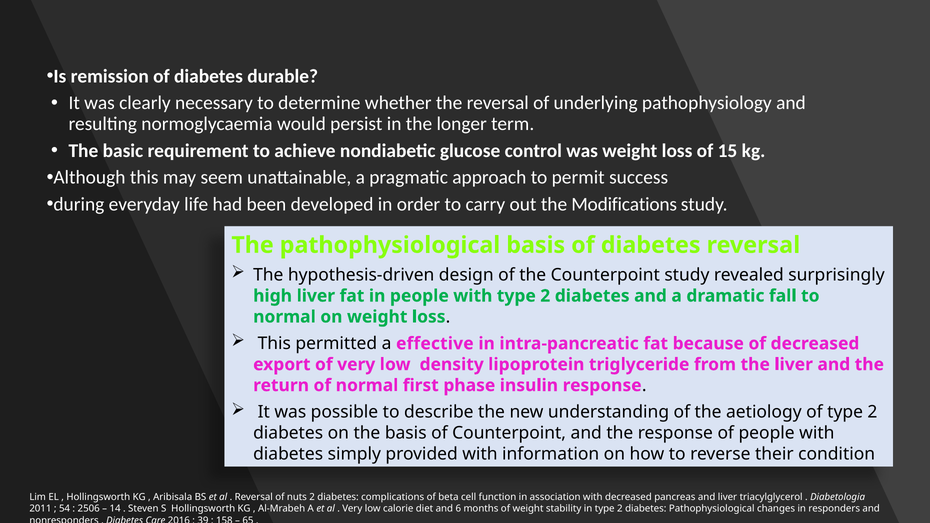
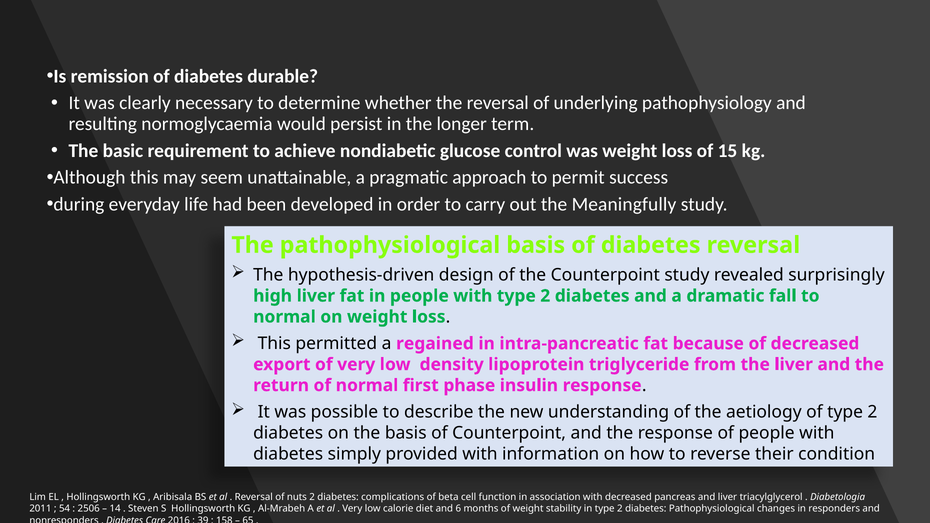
Modifications: Modifications -> Meaningfully (624, 204)
effective: effective -> regained (435, 344)
